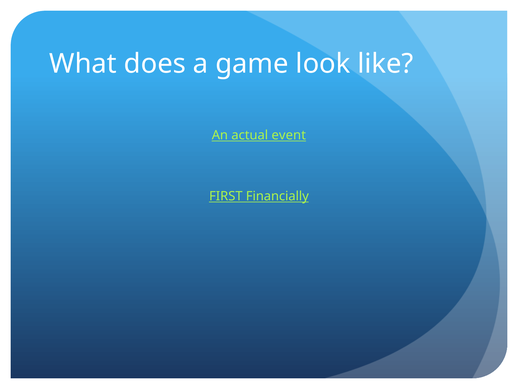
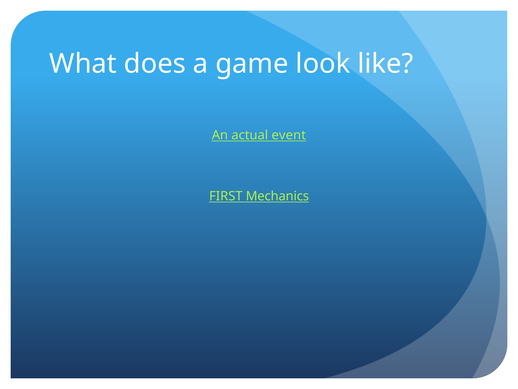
Financially: Financially -> Mechanics (277, 196)
